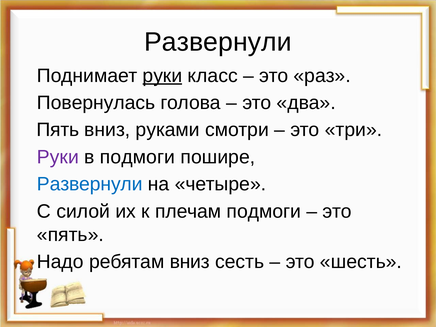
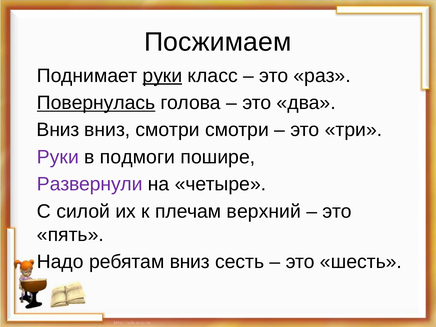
Развернули: Развернули -> Посжимаем (218, 42)
Повернулась underline: none -> present (96, 103)
Пять: Пять -> Вниз (58, 130)
вниз руками: руками -> смотри (168, 130)
Развернули colour: blue -> purple (90, 184)
плечам подмоги: подмоги -> верхний (264, 211)
